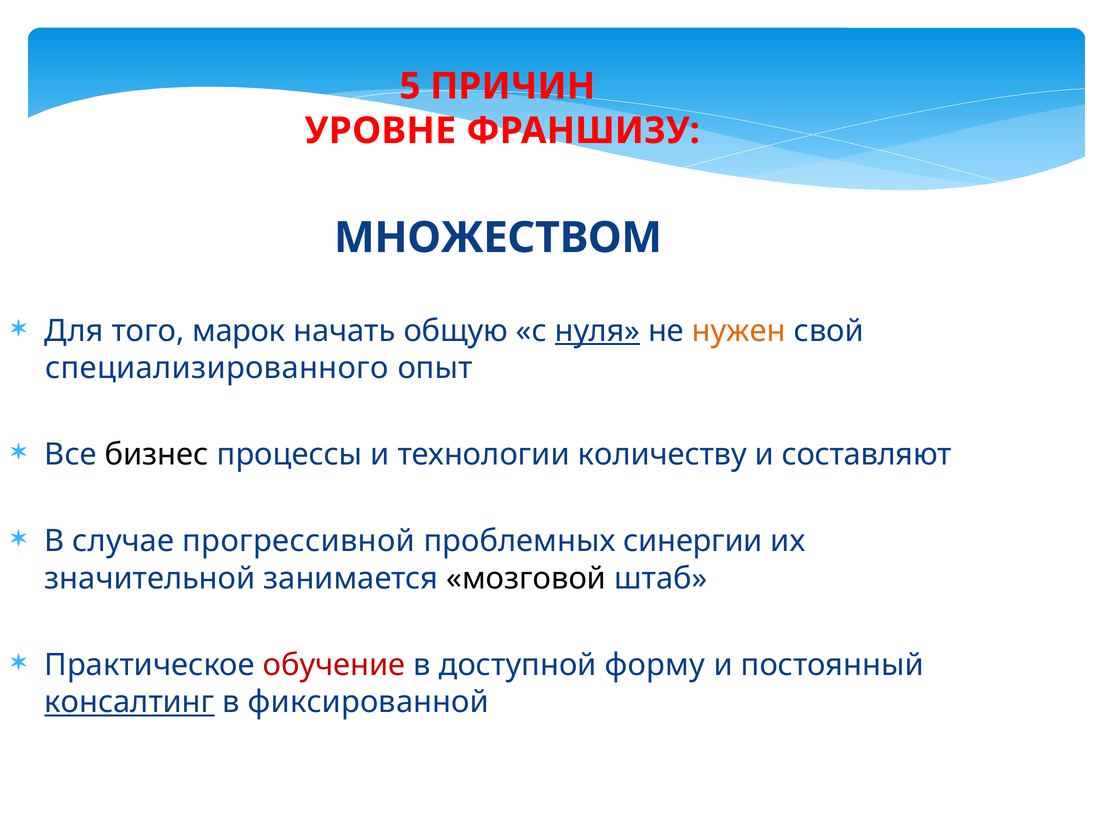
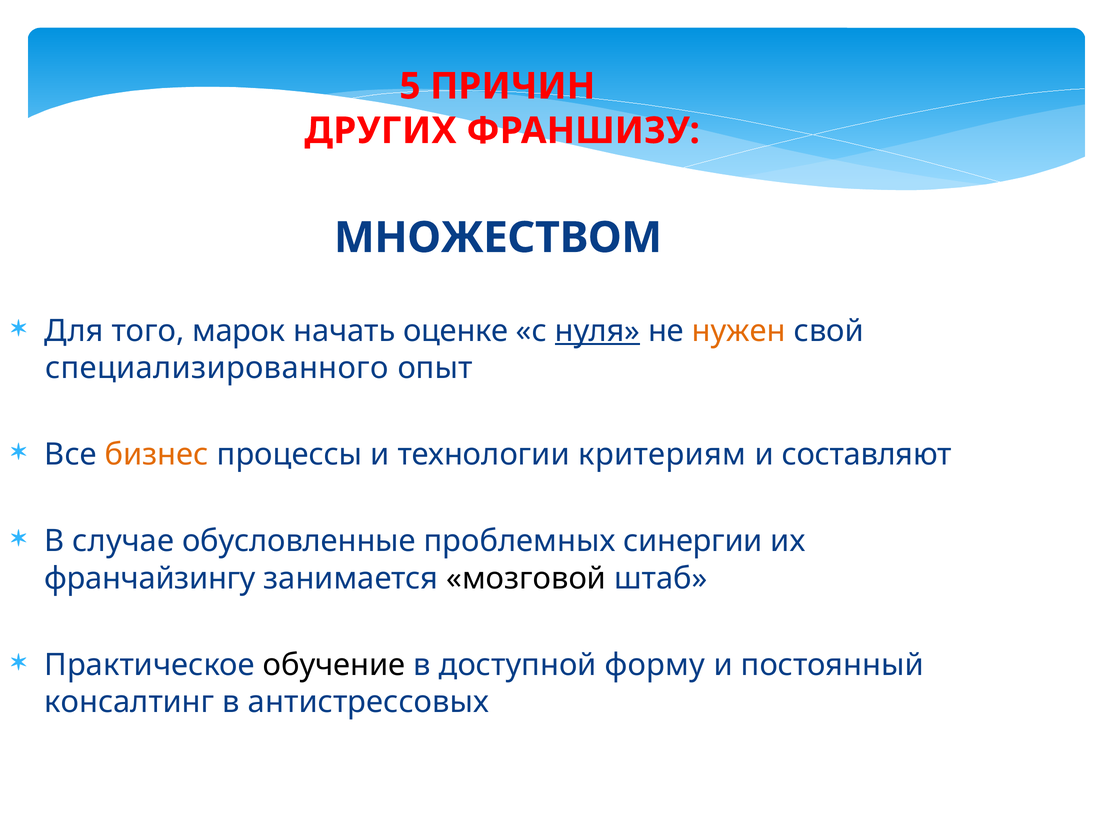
УРОВНЕ: УРОВНЕ -> ДРУГИХ (380, 131)
общую: общую -> оценке (456, 331)
бизнес colour: black -> orange (157, 455)
количеству: количеству -> критериям (662, 455)
прогрессивной: прогрессивной -> обусловленные (299, 541)
значительной: значительной -> франчайзингу (150, 578)
обучение colour: red -> black (334, 665)
консалтинг underline: present -> none (129, 702)
фиксированной: фиксированной -> антистрессовых (369, 702)
